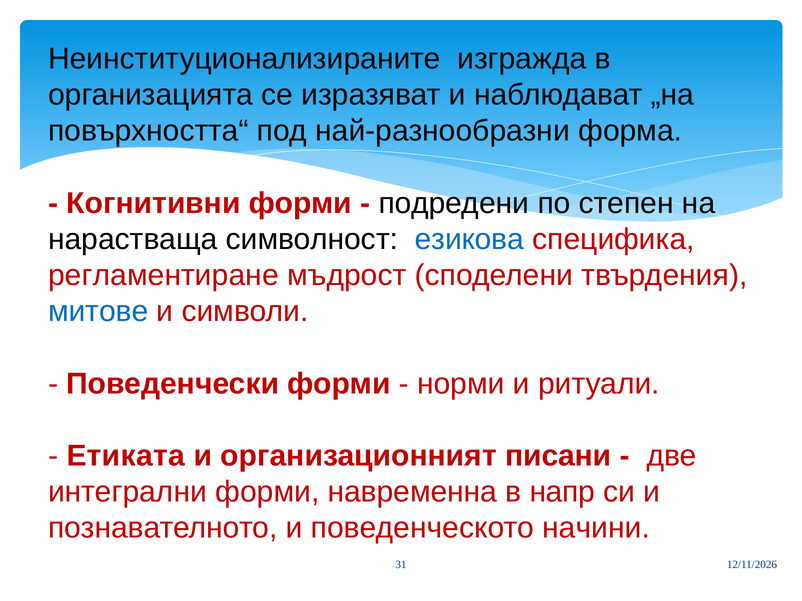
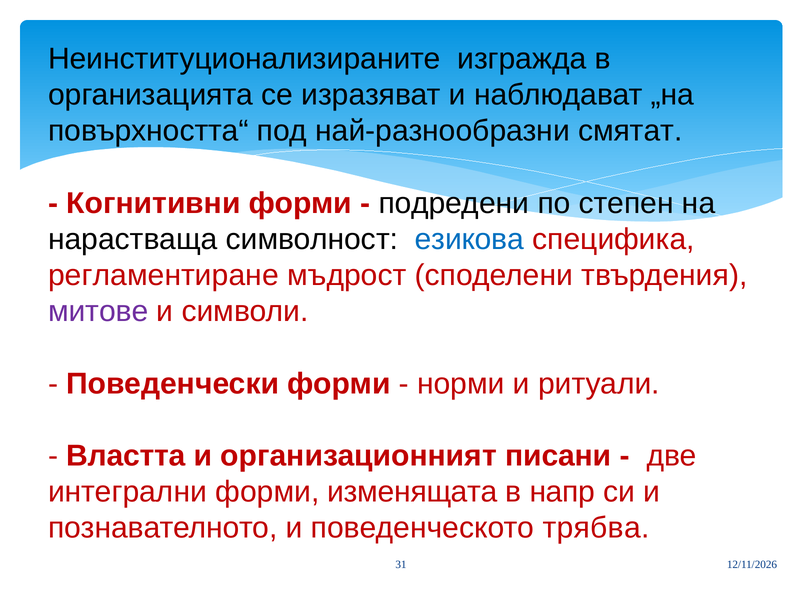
форма: форма -> смятат (630, 131)
митове colour: blue -> purple (98, 312)
Етиката: Етиката -> Властта (126, 456)
навременна: навременна -> изменящата (413, 492)
начини: начини -> трябва (596, 528)
